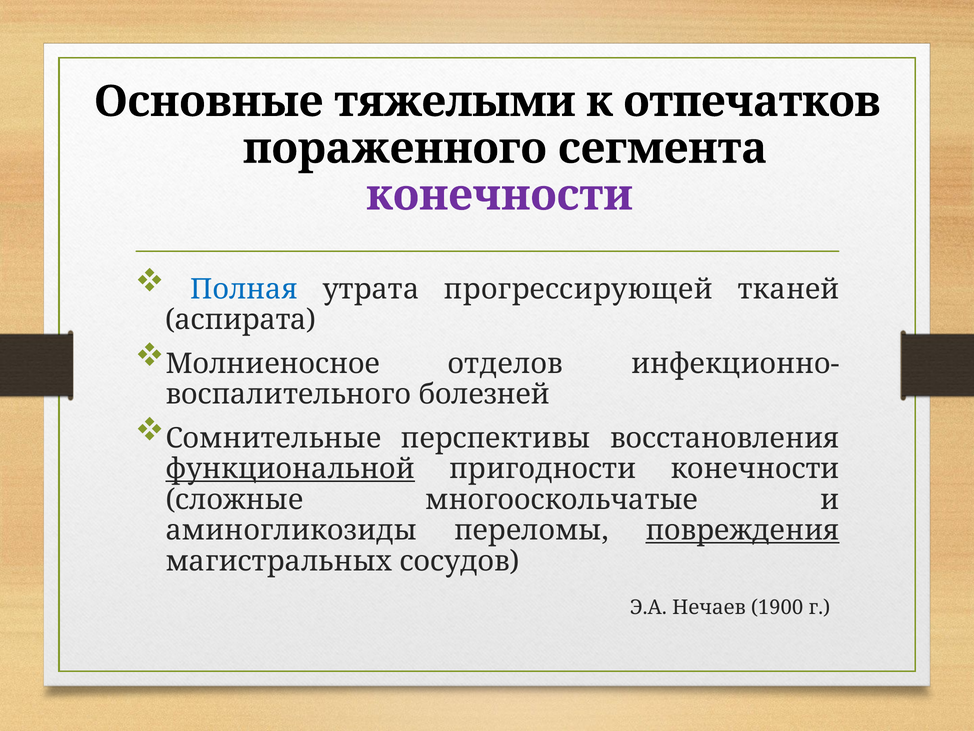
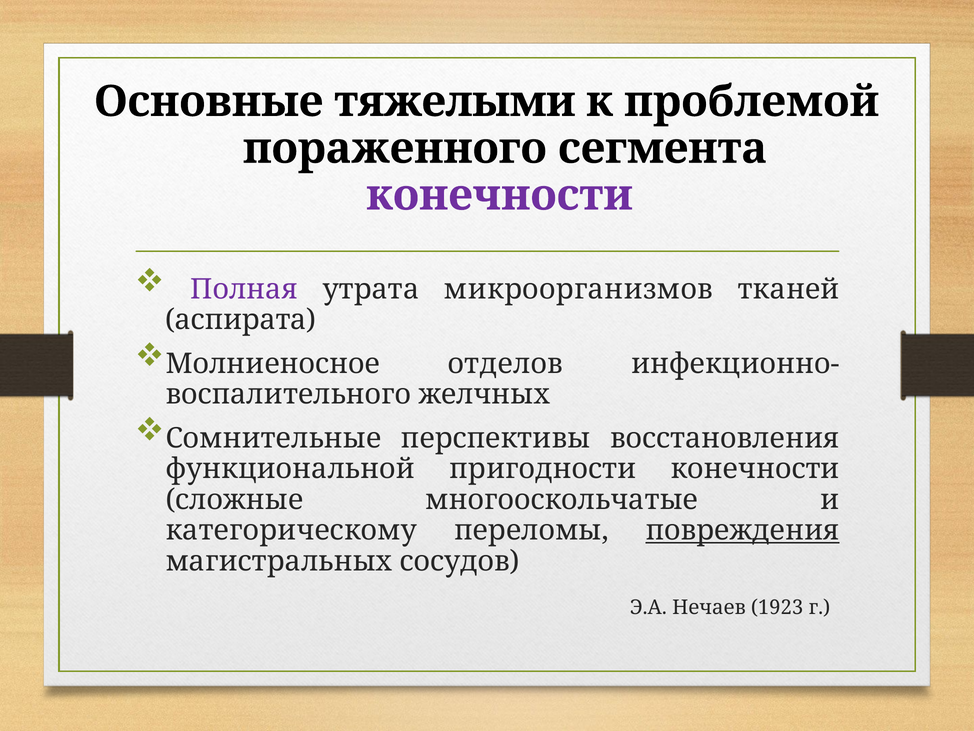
отпечатков: отпечатков -> проблемой (752, 102)
Полная colour: blue -> purple (244, 289)
прогрессирующей: прогрессирующей -> микроорганизмов (578, 289)
болезней: болезней -> желчных (484, 394)
функциональной underline: present -> none (290, 469)
аминогликозиды: аминогликозиды -> категорическому (291, 530)
1900: 1900 -> 1923 (777, 607)
